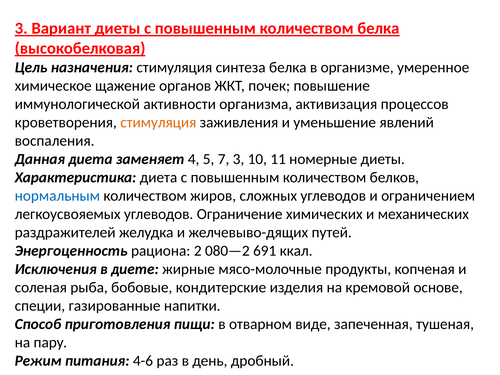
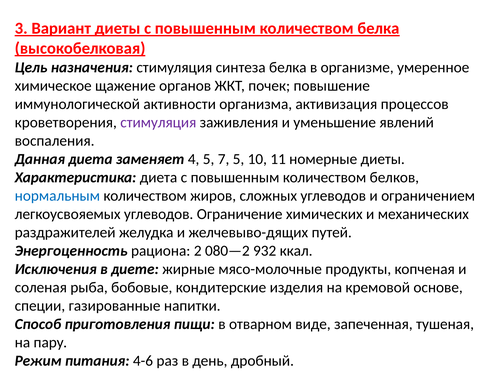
стимуляция colour: orange -> purple (158, 123)
7 3: 3 -> 5 (239, 159)
691: 691 -> 932 (265, 251)
